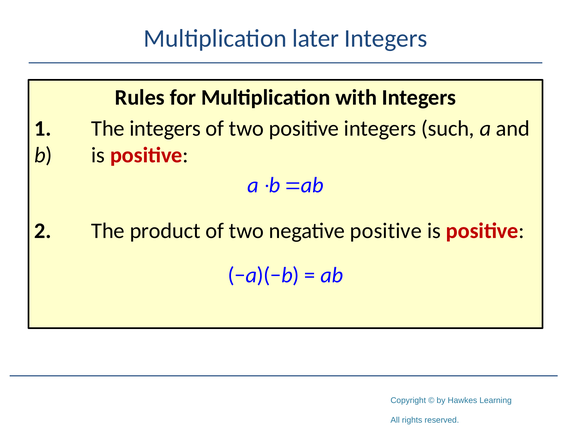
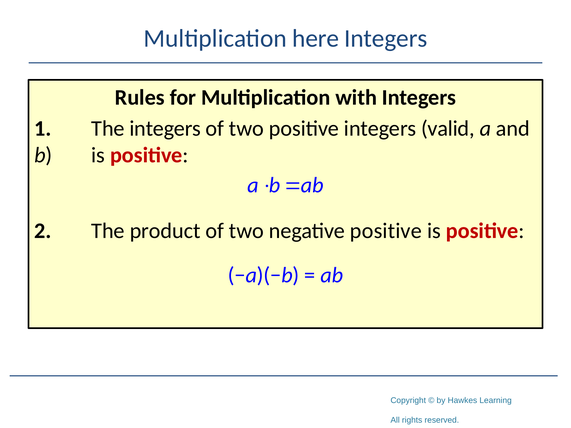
later: later -> here (316, 38)
such: such -> valid (448, 129)
